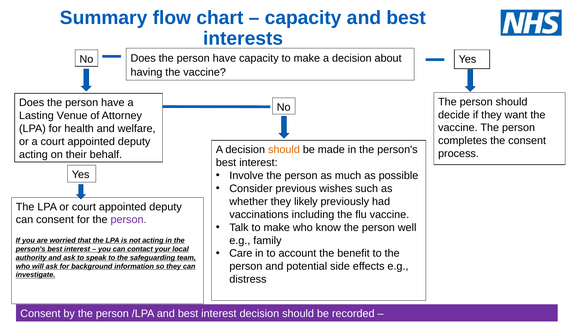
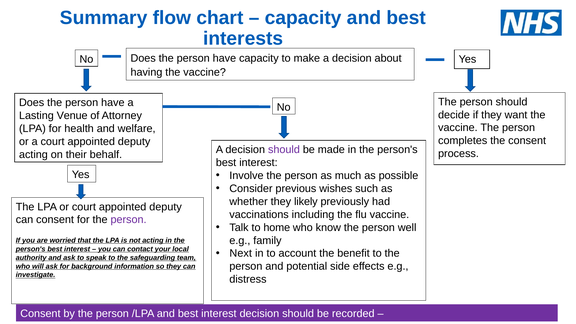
should colour: orange -> purple (284, 150)
Talk to make: make -> home (277, 227)
Care: Care -> Next (241, 253)
